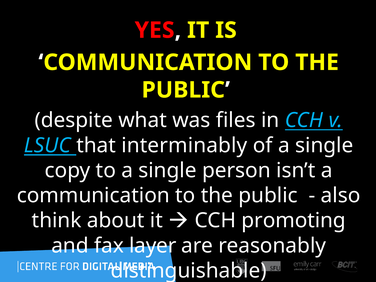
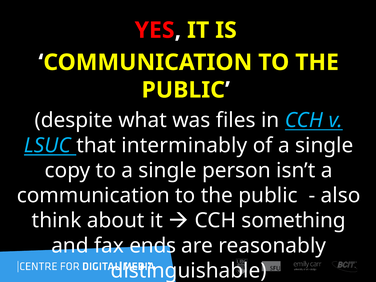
promoting: promoting -> something (294, 221)
layer: layer -> ends (153, 246)
